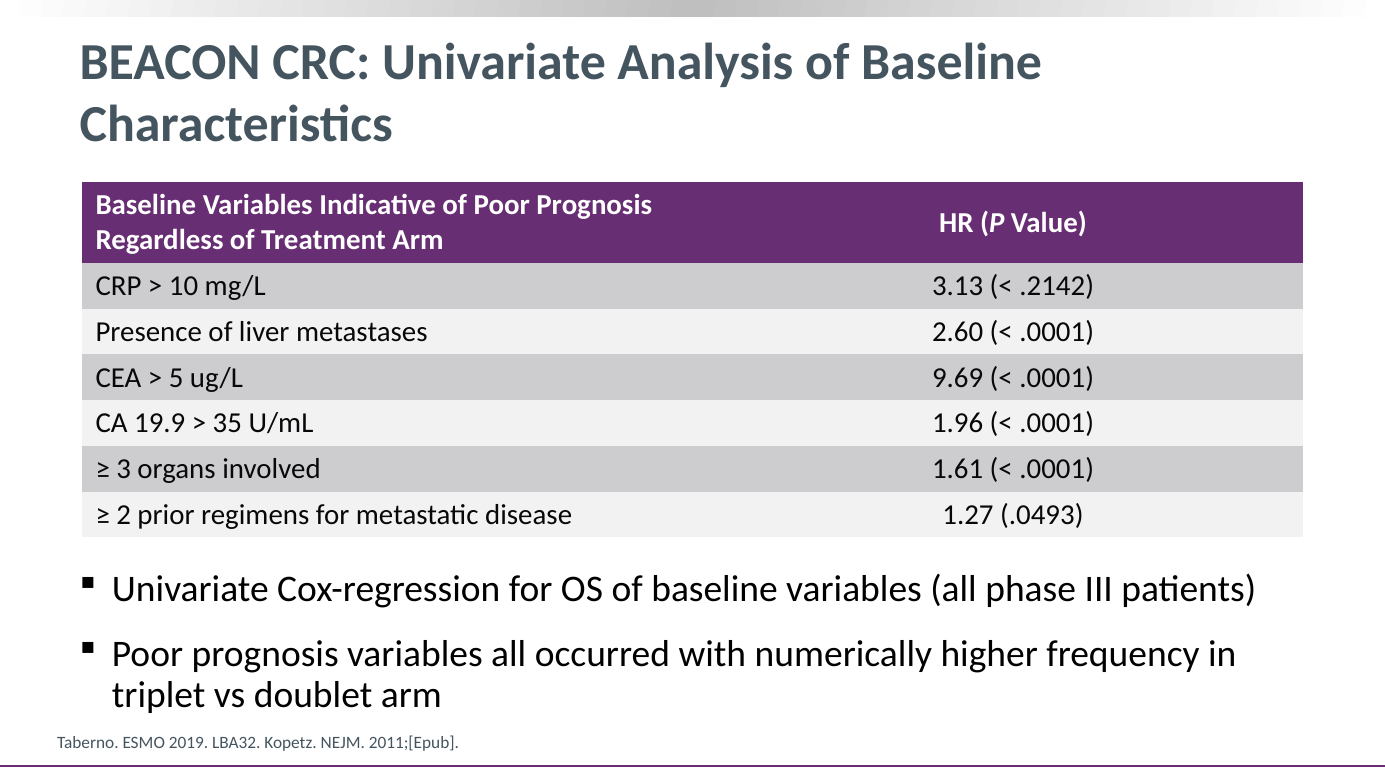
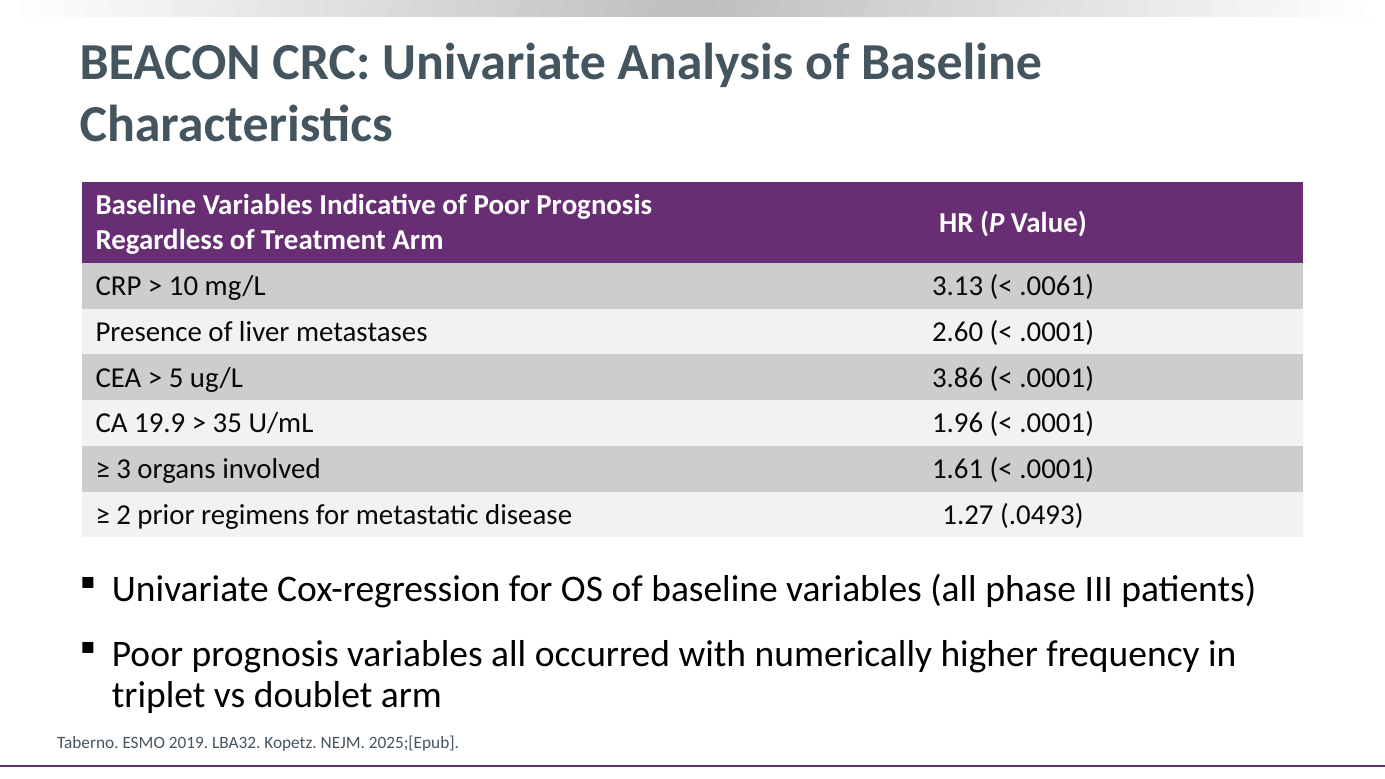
.2142: .2142 -> .0061 (1057, 286)
9.69: 9.69 -> 3.86 (958, 378)
2011;[Epub: 2011;[Epub -> 2025;[Epub (414, 743)
